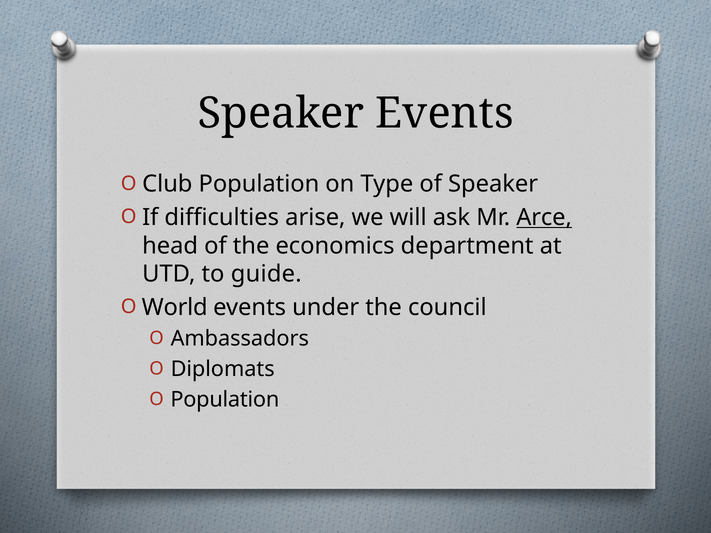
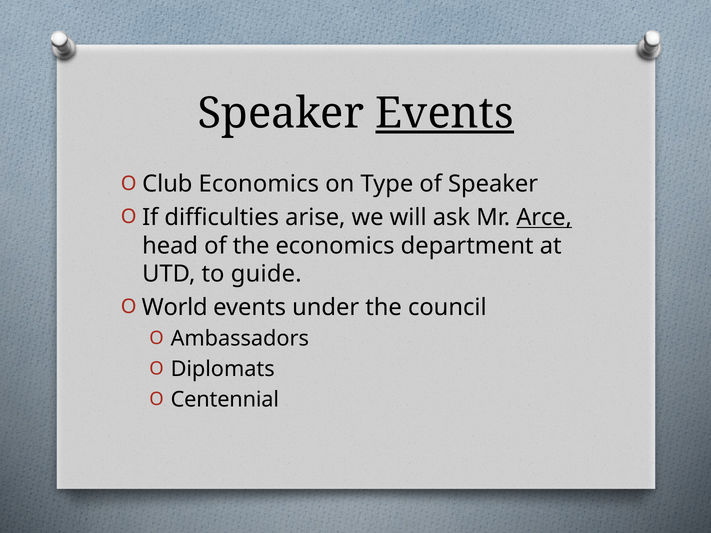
Events underline: none -> present (445, 113)
Club Population: Population -> Economics (259, 184)
Population: Population -> Centennial (225, 400)
